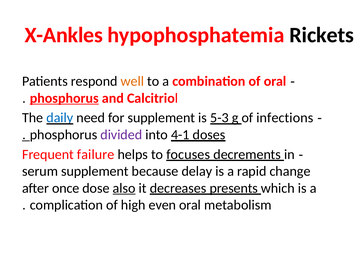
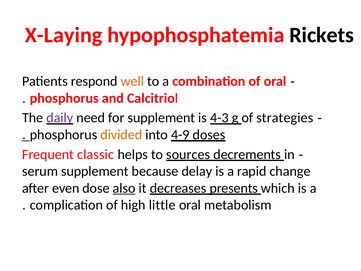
X-Ankles: X-Ankles -> X-Laying (64, 35)
phosphorus underline: present -> none (64, 98)
daily colour: blue -> purple (60, 118)
5-3: 5-3 -> 4-3 (219, 118)
infections: infections -> strategies (285, 118)
divided colour: purple -> orange (121, 135)
4-1: 4-1 -> 4-9 (180, 135)
failure: failure -> classic (96, 154)
focuses: focuses -> sources (188, 154)
once: once -> even (66, 188)
even: even -> little (162, 205)
